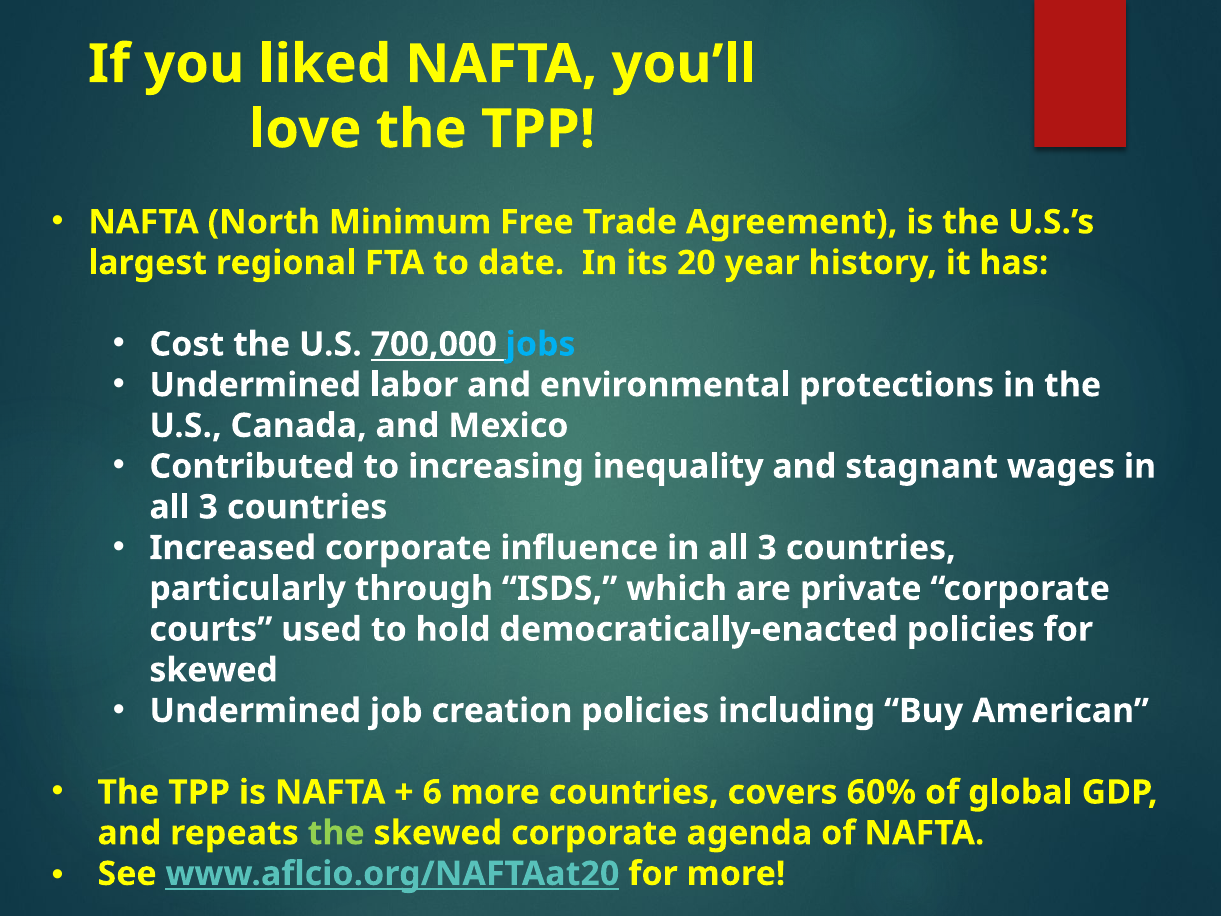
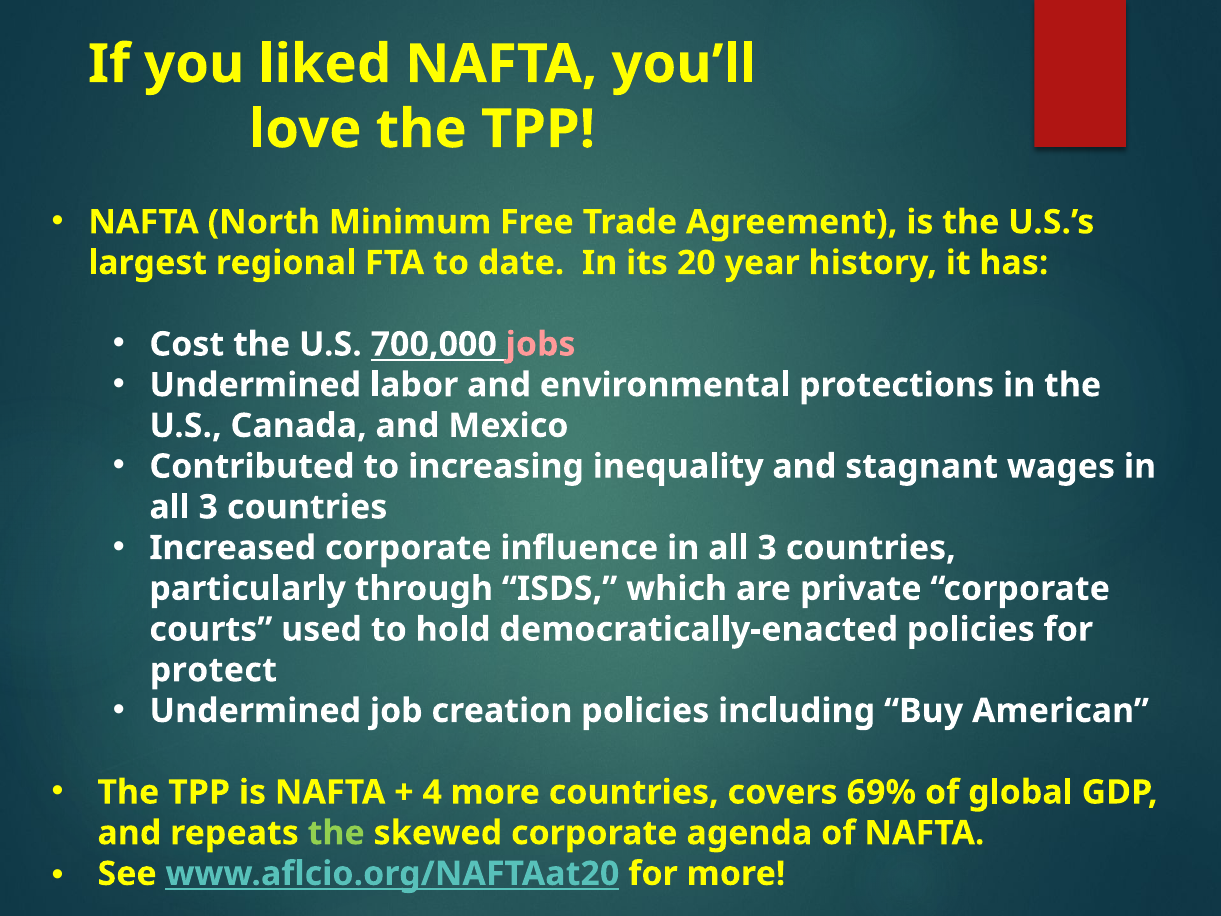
jobs colour: light blue -> pink (541, 344)
skewed: skewed -> protect (213, 670)
6: 6 -> 4 (432, 792)
60%: 60% -> 69% (881, 792)
